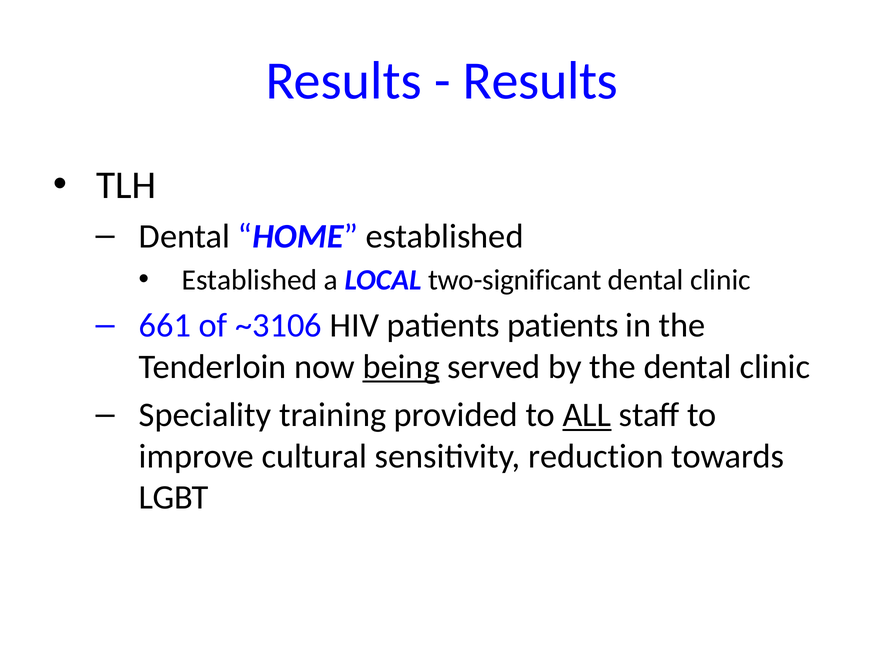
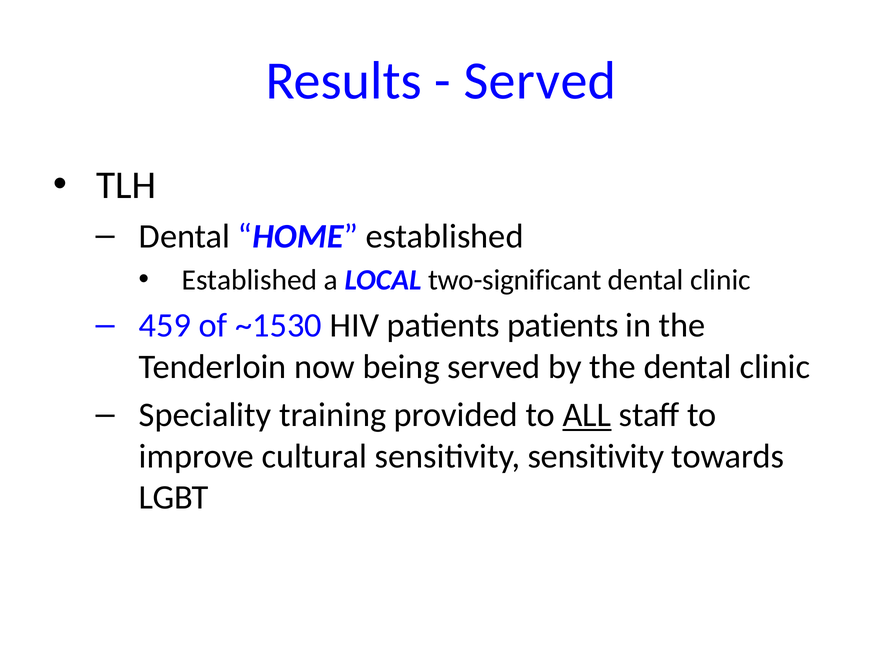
Results: Results -> Served (540, 81)
661: 661 -> 459 (165, 326)
~3106: ~3106 -> ~1530 (278, 326)
being underline: present -> none (401, 367)
sensitivity reduction: reduction -> sensitivity (596, 456)
